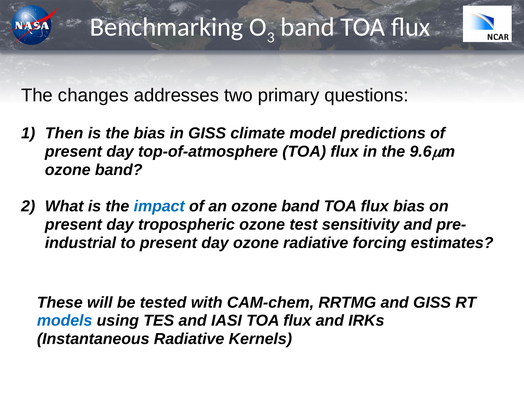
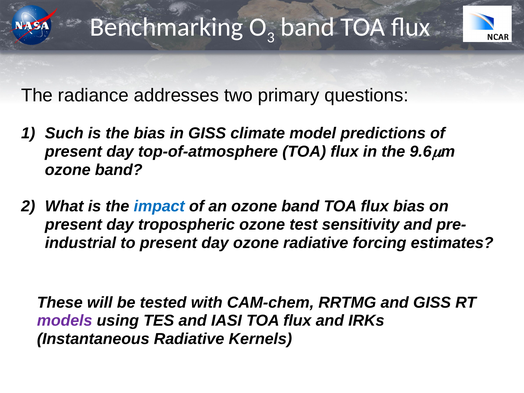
changes: changes -> radiance (93, 95)
Then: Then -> Such (64, 133)
models colour: blue -> purple (65, 321)
